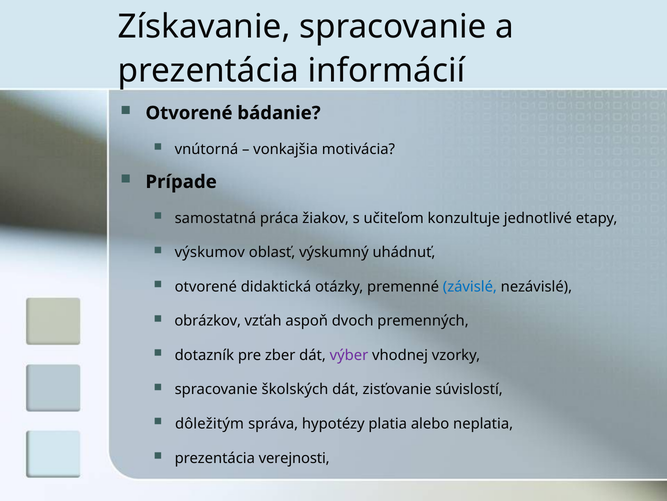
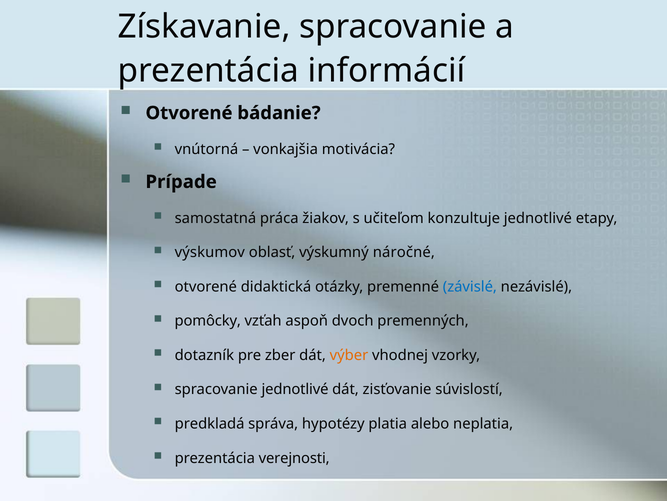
uhádnuť: uhádnuť -> náročné (404, 252)
obrázkov: obrázkov -> pomôcky (208, 321)
výber colour: purple -> orange (349, 355)
spracovanie školských: školských -> jednotlivé (295, 389)
dôležitým: dôležitým -> predkladá (210, 423)
